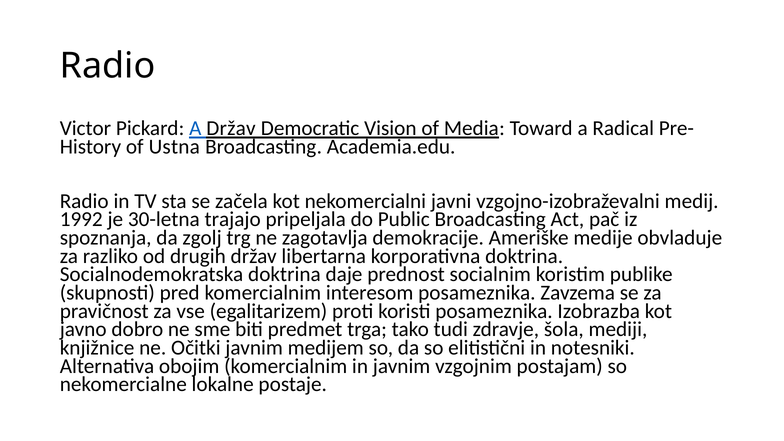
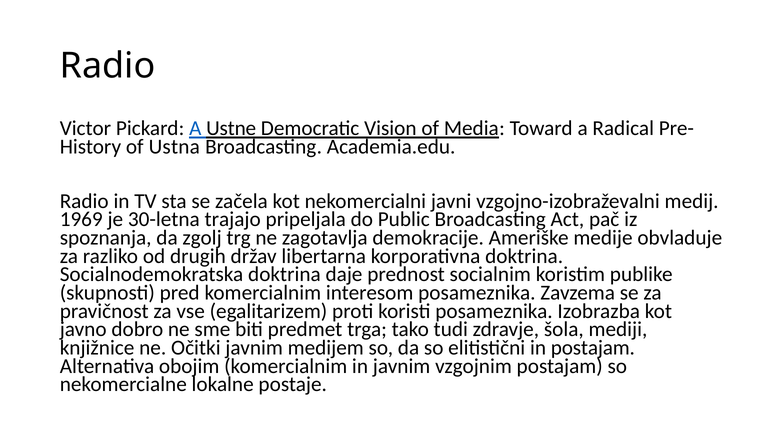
A Držav: Držav -> Ustne (231, 128)
1992: 1992 -> 1969 (81, 219)
in notesniki: notesniki -> postajam (593, 348)
